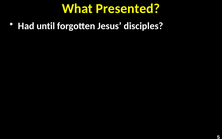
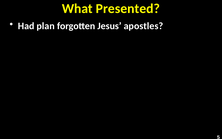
until: until -> plan (46, 26)
disciples: disciples -> apostles (143, 26)
